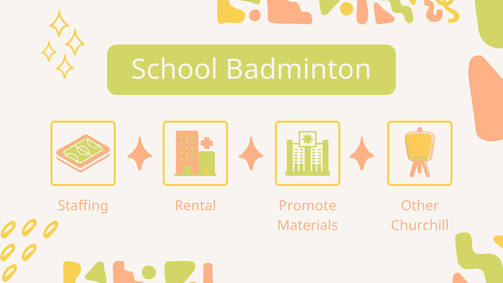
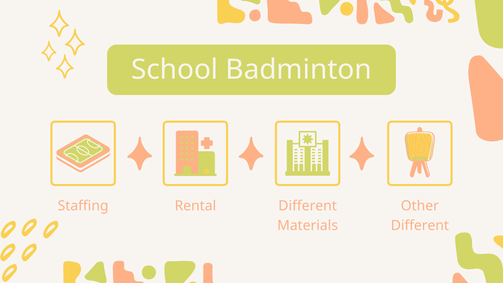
Rental Promote: Promote -> Different (308, 206)
Churchill: Churchill -> Different (420, 225)
